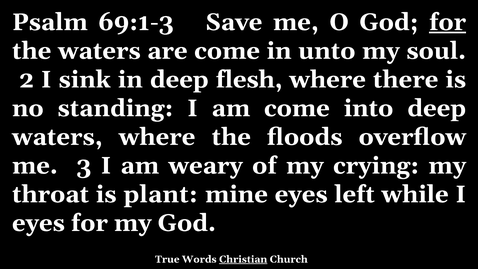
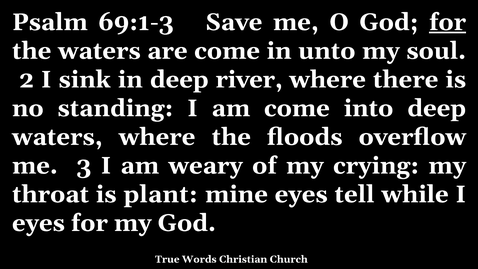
flesh: flesh -> river (249, 80)
left: left -> tell (354, 194)
Christian underline: present -> none (243, 259)
